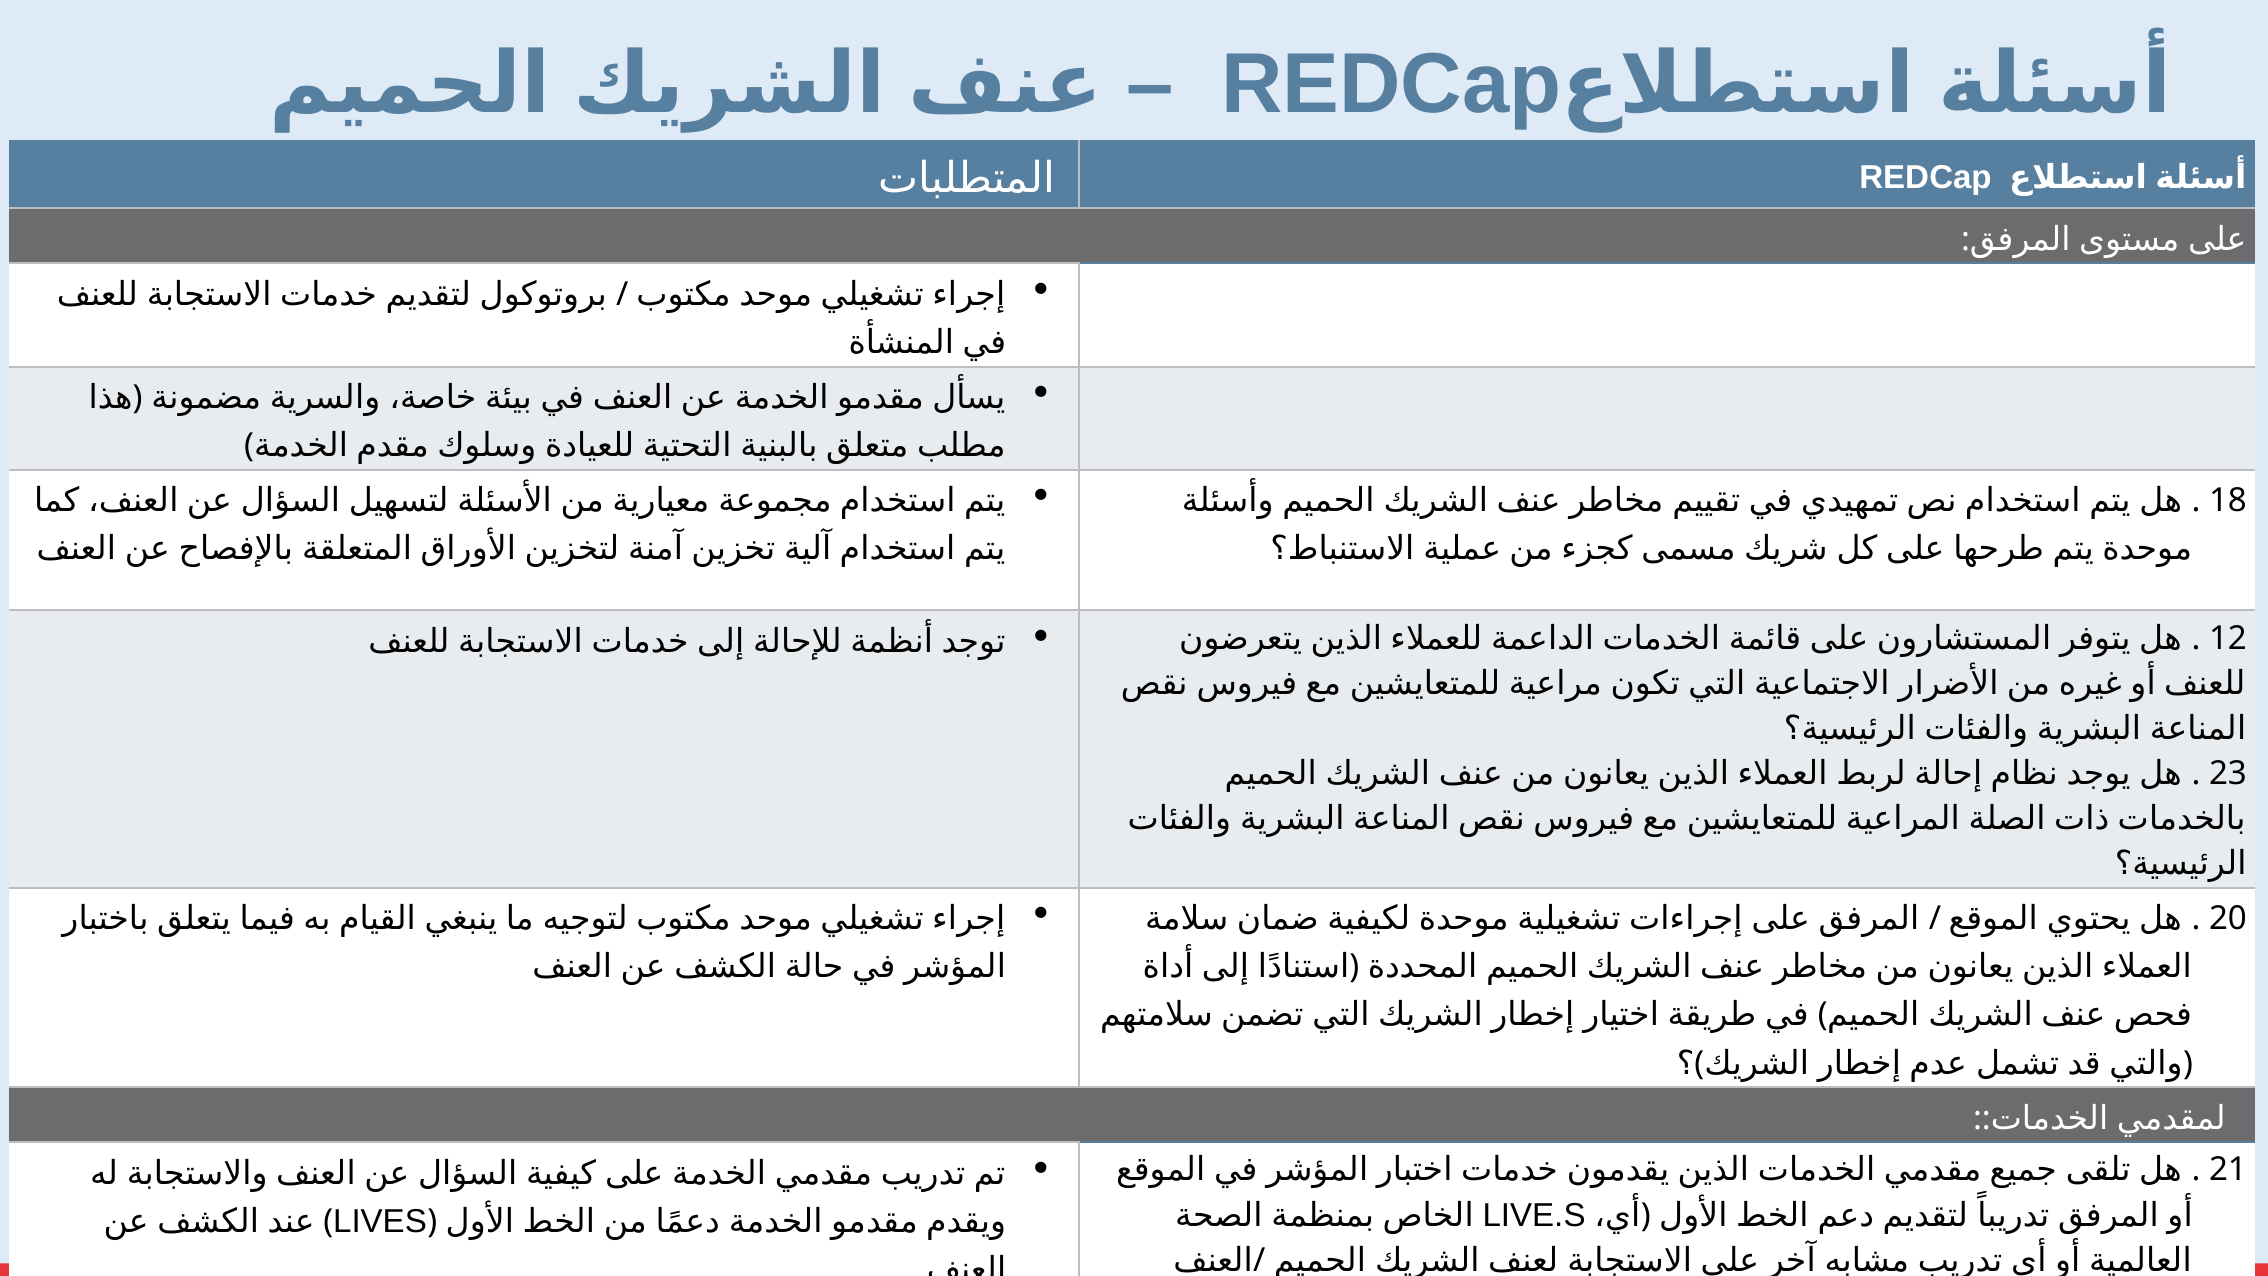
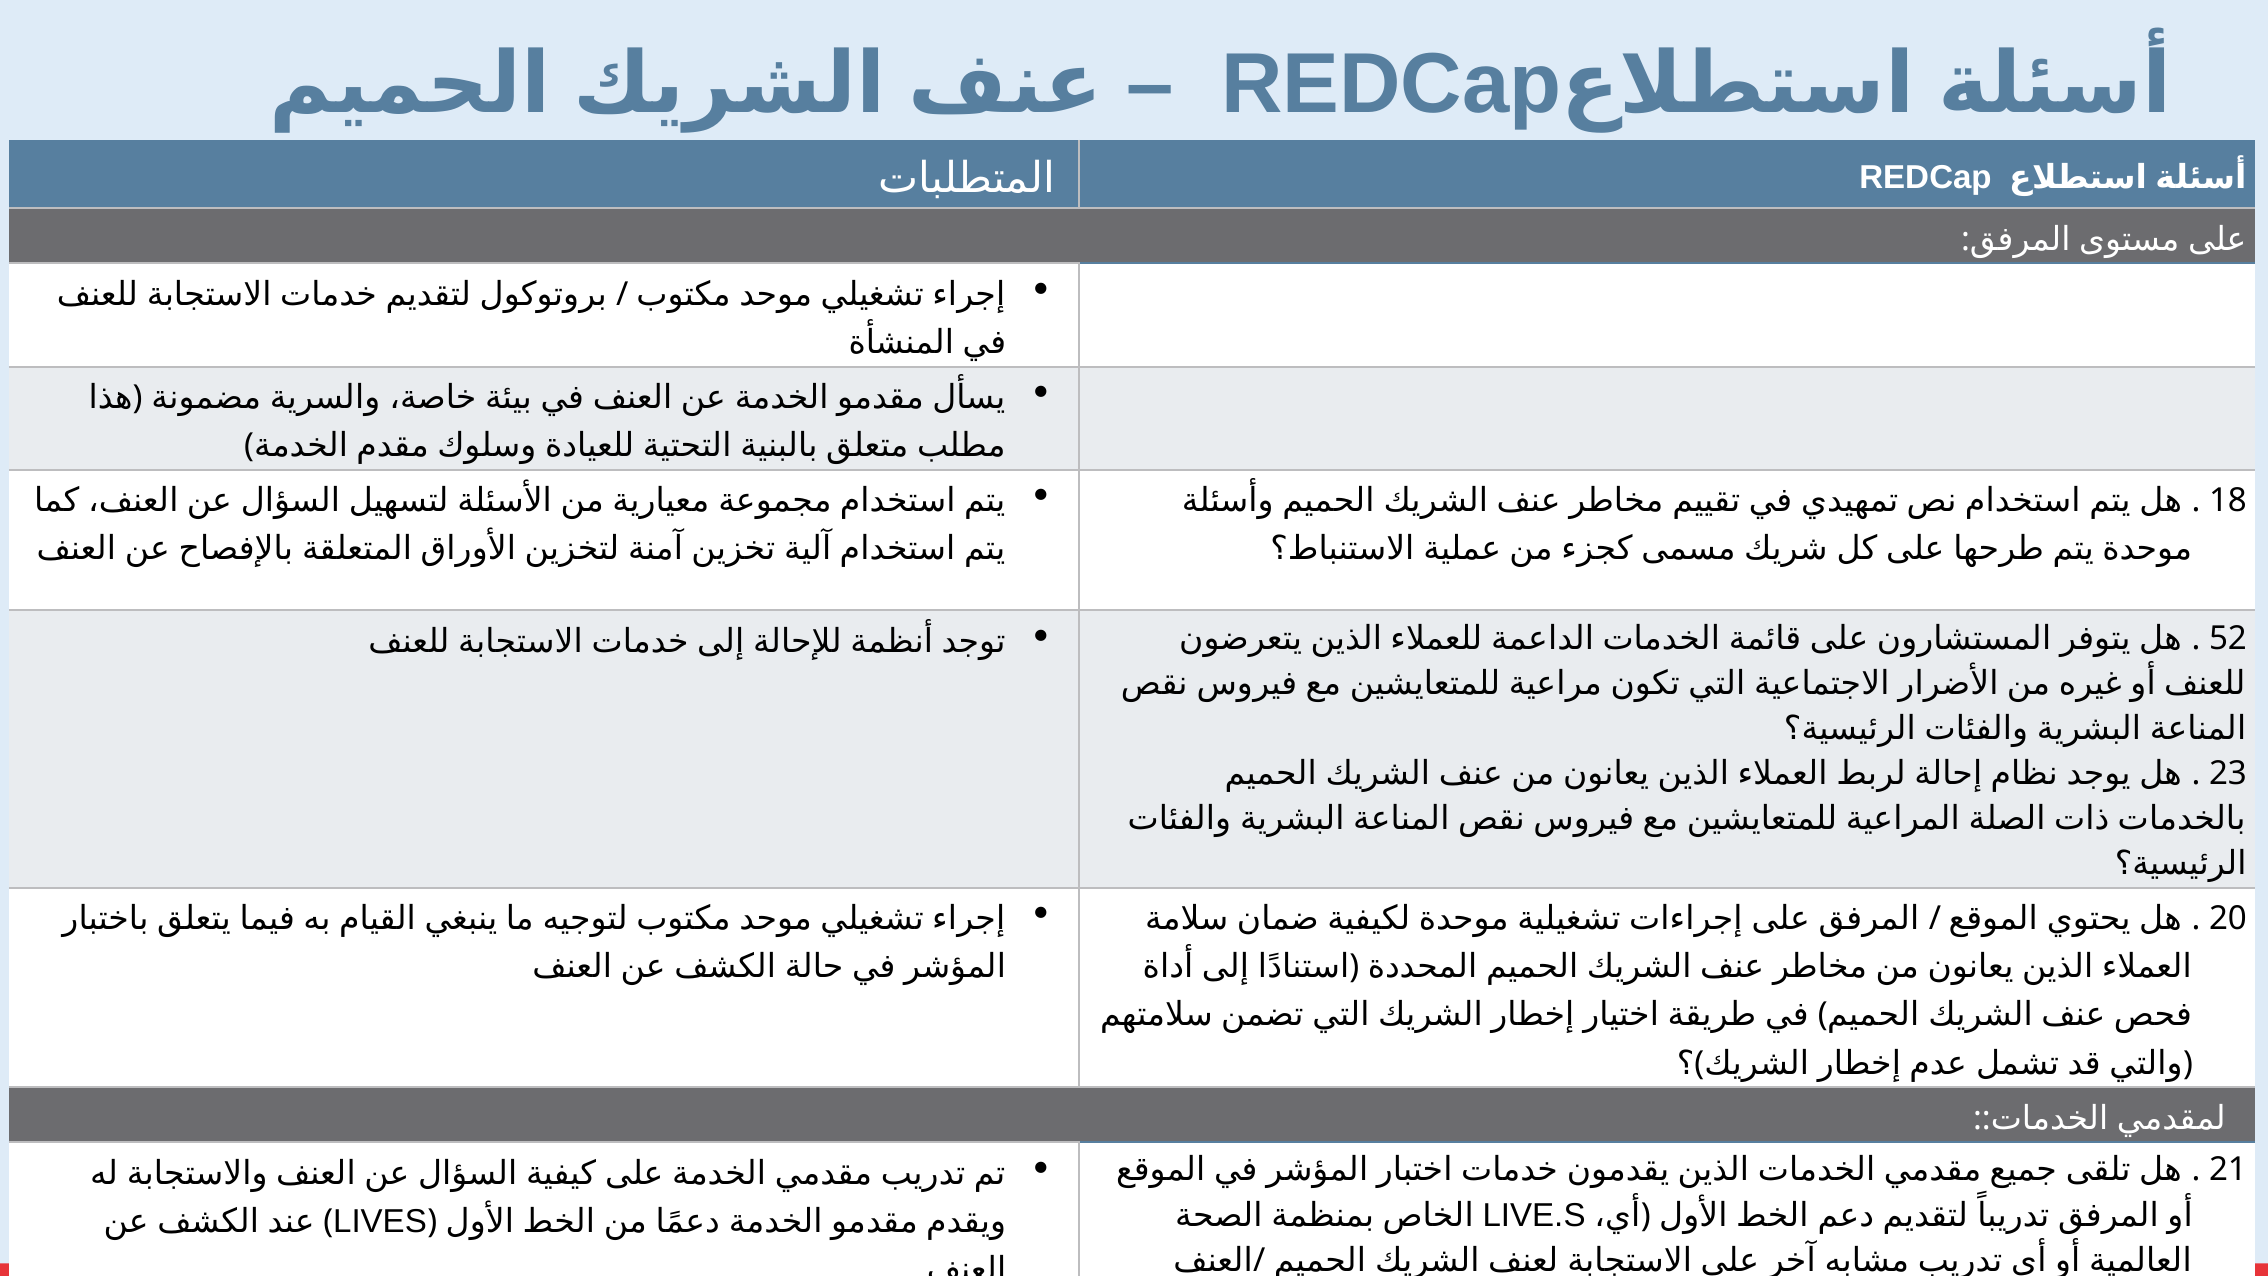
12: 12 -> 52 (2228, 638)
